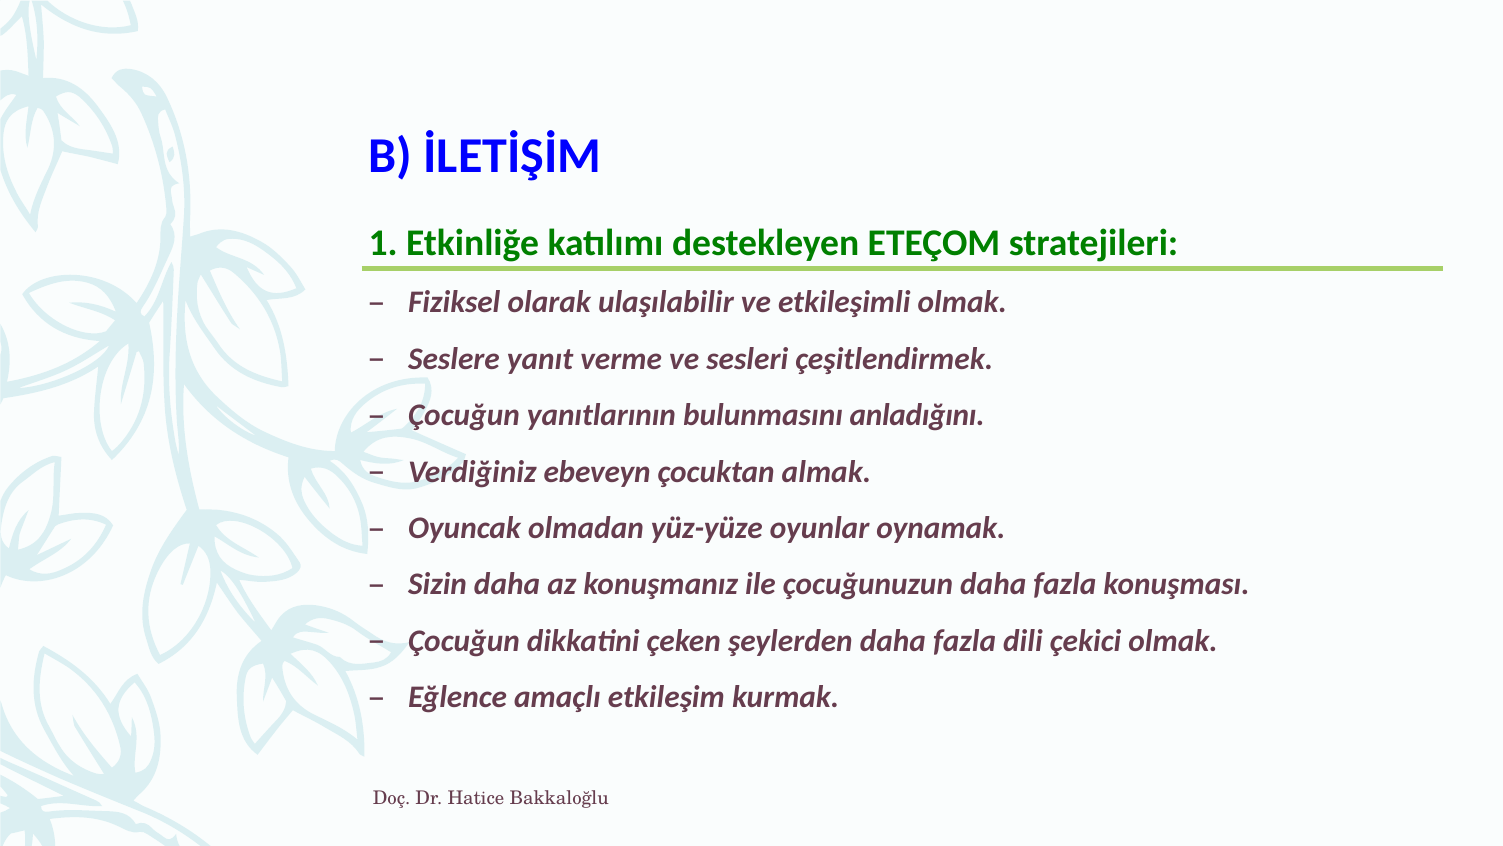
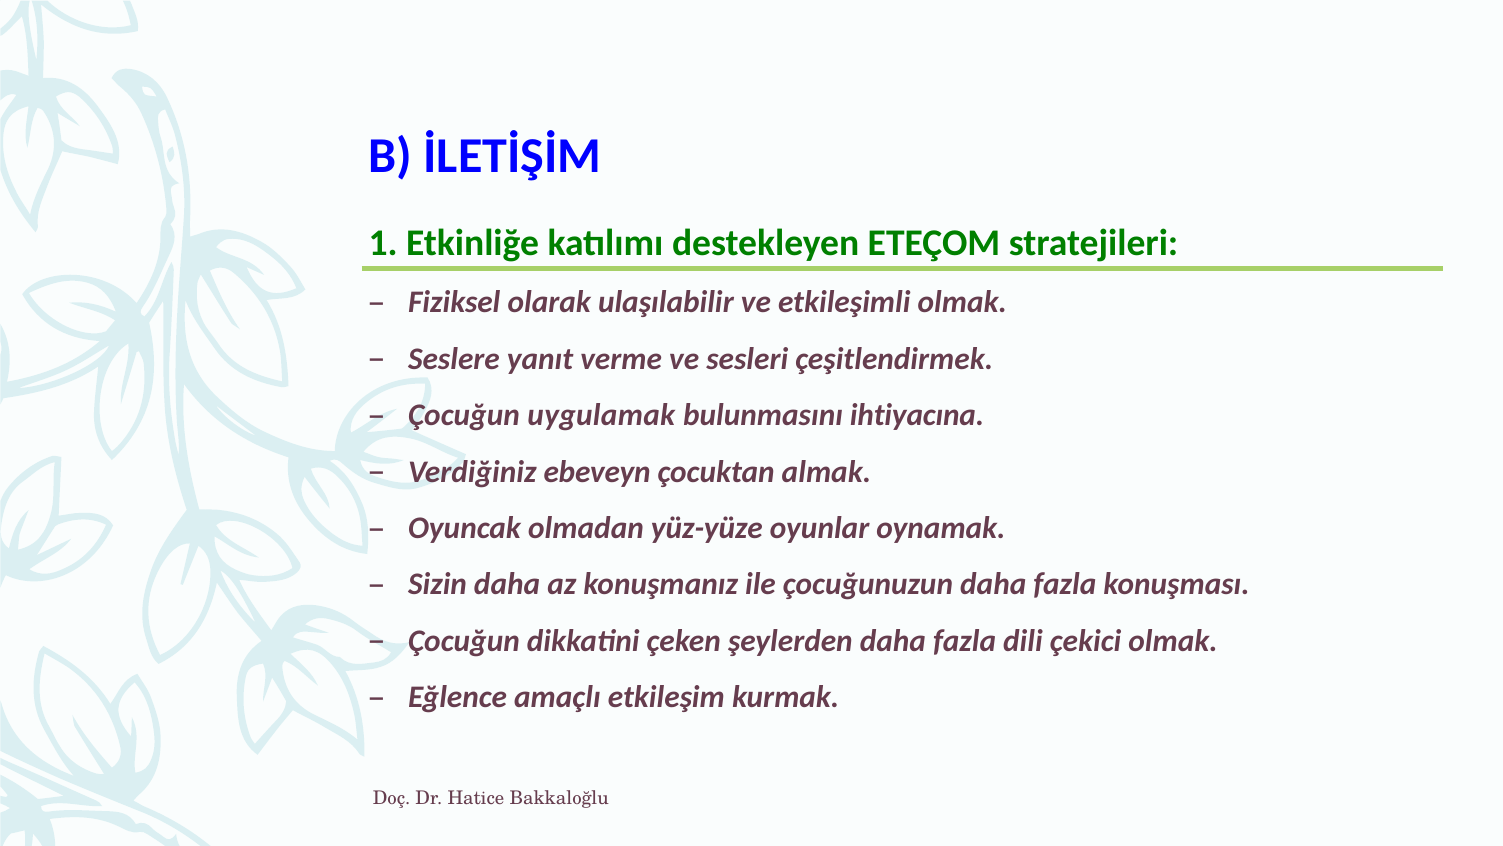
yanıtlarının: yanıtlarının -> uygulamak (601, 415)
anladığını: anladığını -> ihtiyacına (917, 415)
